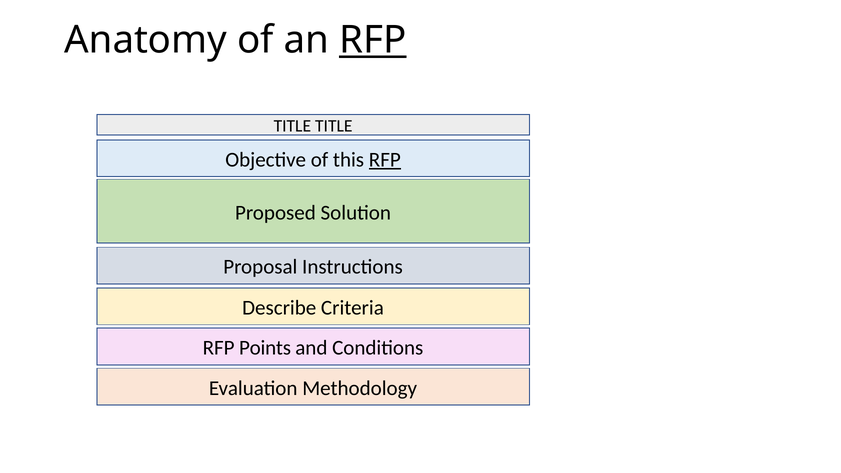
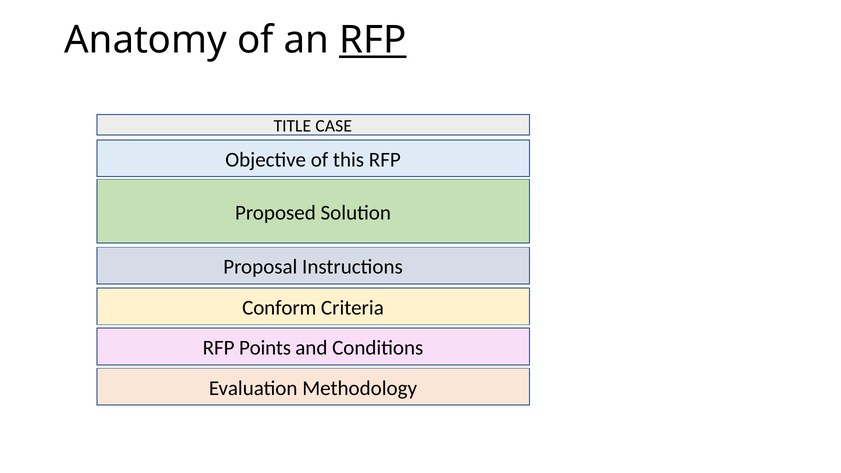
TITLE TITLE: TITLE -> CASE (334, 126)
RFP underline: present -> none (385, 160)
Describe: Describe -> Conform (279, 308)
